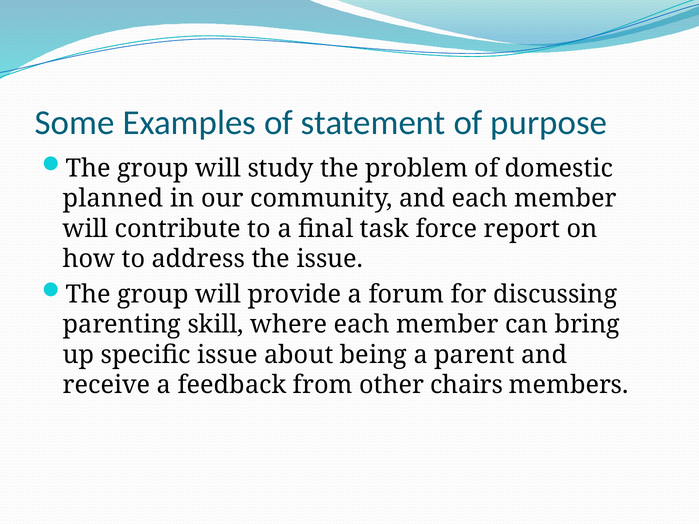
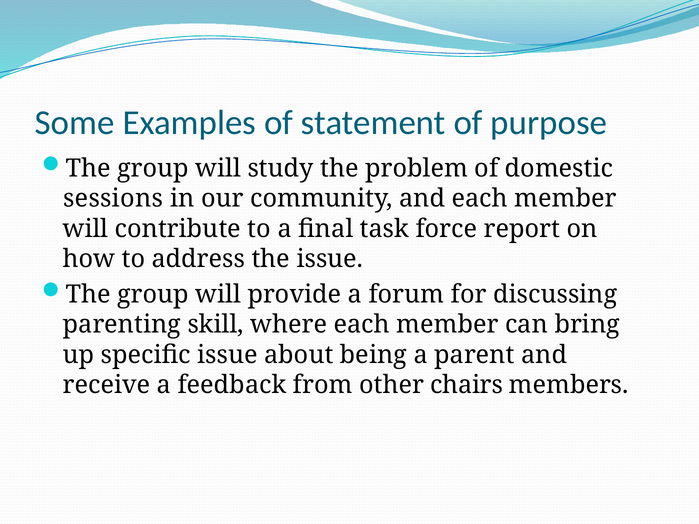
planned: planned -> sessions (113, 199)
